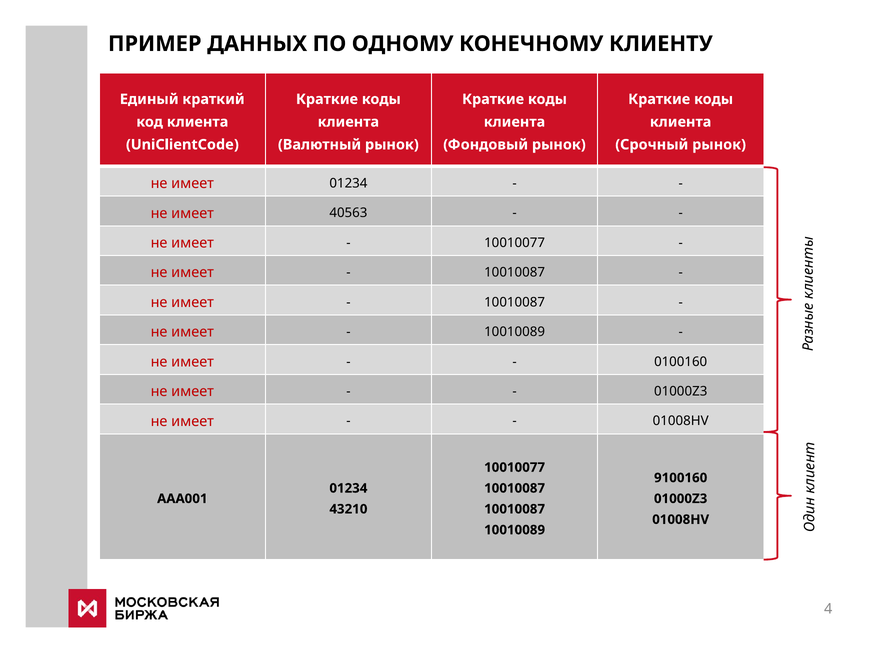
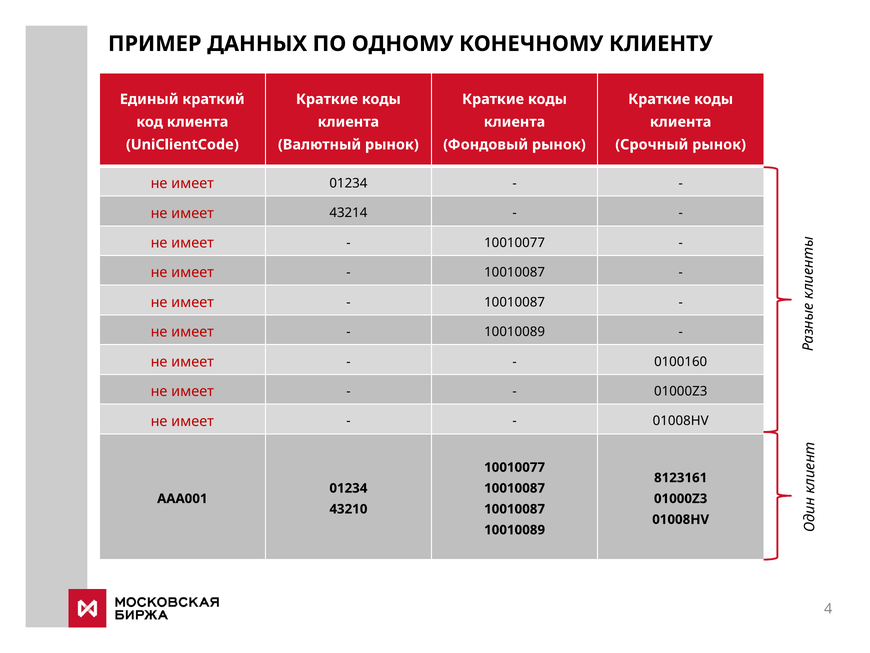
40563: 40563 -> 43214 (348, 213)
9100160: 9100160 -> 8123161 (681, 477)
